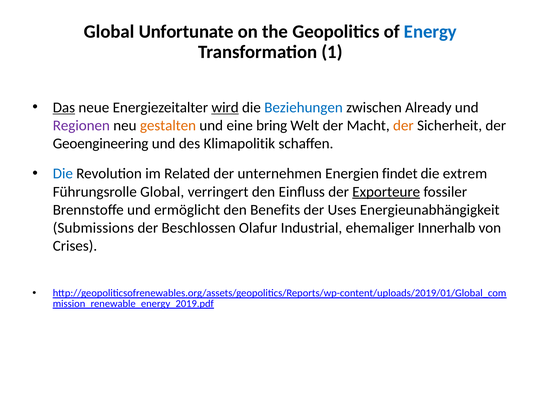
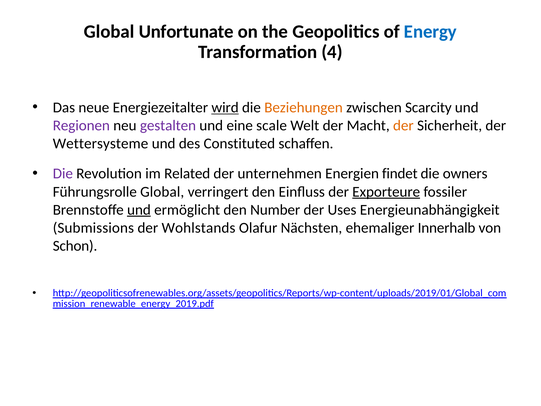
1: 1 -> 4 (332, 52)
Das underline: present -> none (64, 107)
Beziehungen colour: blue -> orange (304, 107)
Already: Already -> Scarcity (428, 107)
gestalten colour: orange -> purple (168, 125)
bring: bring -> scale (272, 125)
Geoengineering: Geoengineering -> Wettersysteme (100, 144)
Klimapolitik: Klimapolitik -> Constituted (239, 144)
Die colour: blue -> purple (63, 174)
extrem: extrem -> owners (465, 174)
und underline: none -> present (139, 210)
Benefits: Benefits -> Number (275, 210)
Beschlossen: Beschlossen -> Wohlstands (199, 228)
Industrial: Industrial -> Nächsten (311, 228)
Crises: Crises -> Schon (75, 246)
